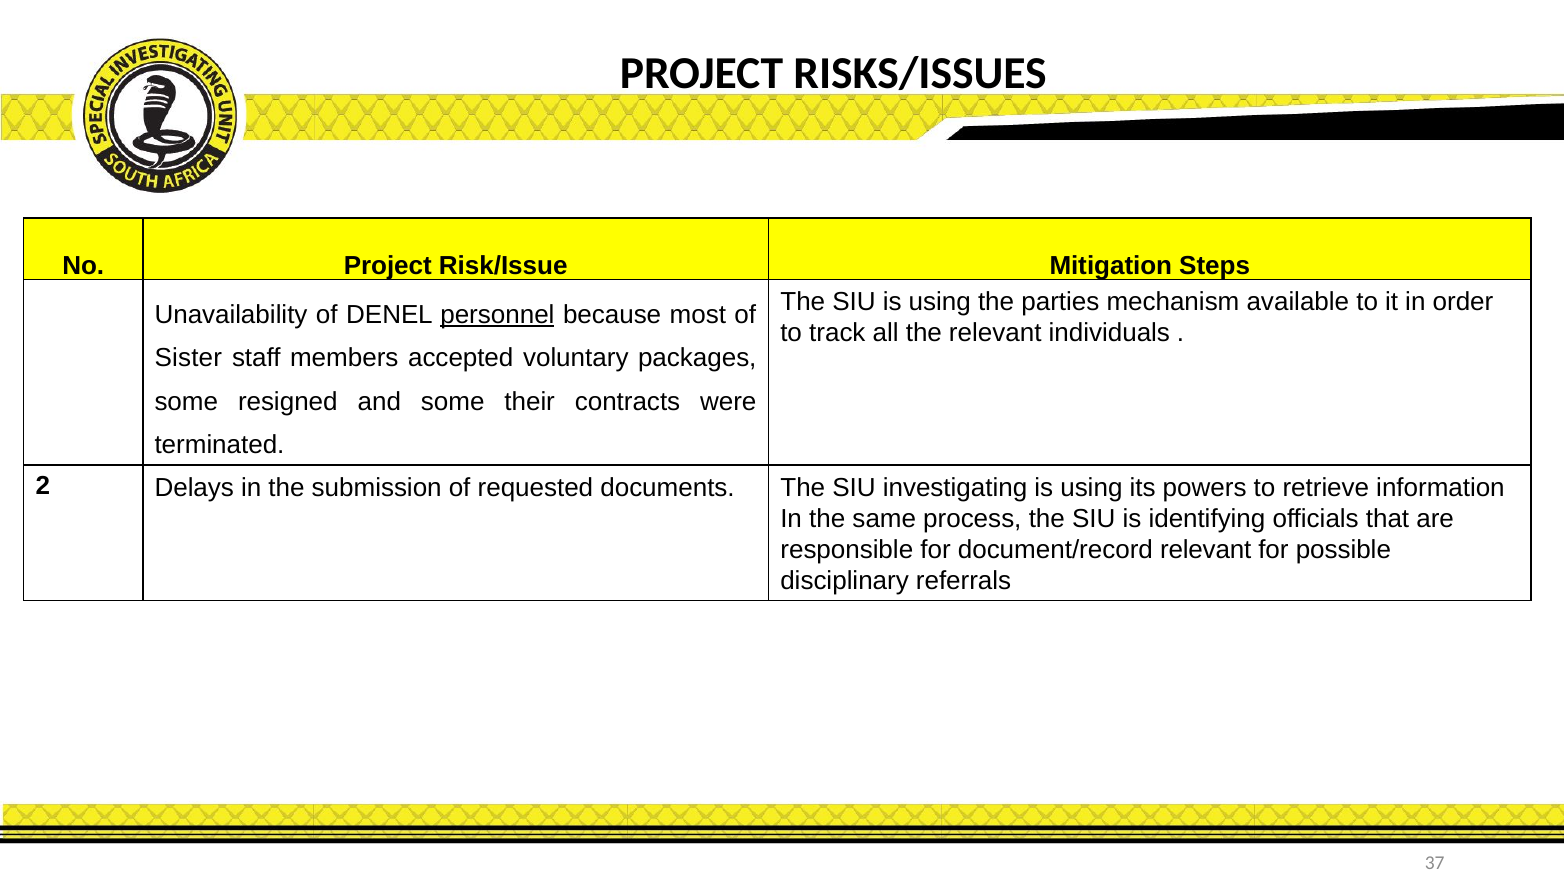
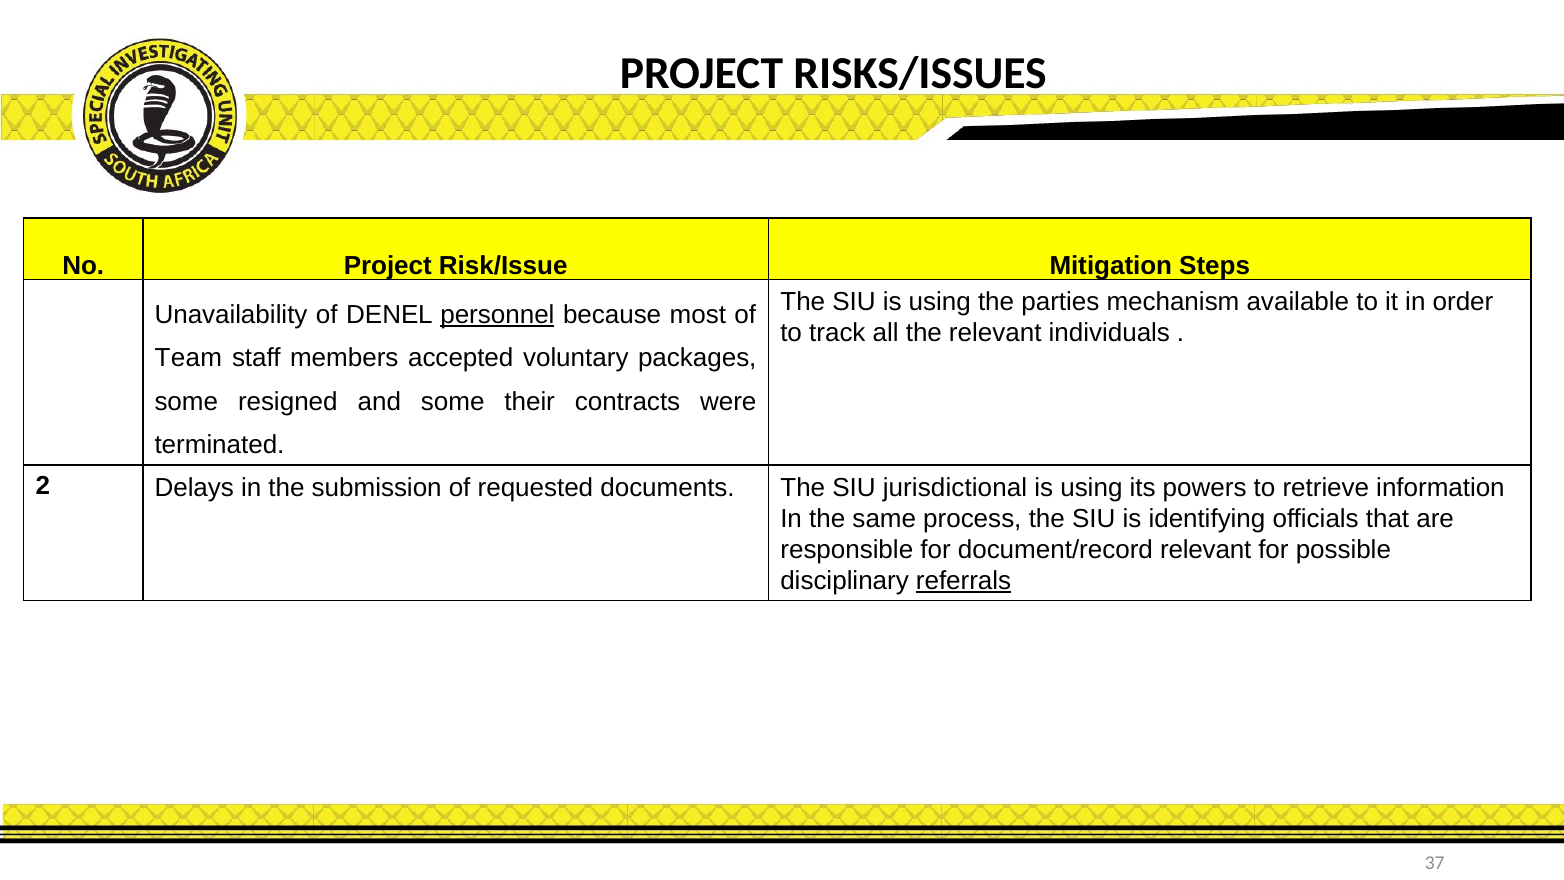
Sister: Sister -> Team (188, 358)
investigating: investigating -> jurisdictional (955, 488)
referrals underline: none -> present (964, 580)
